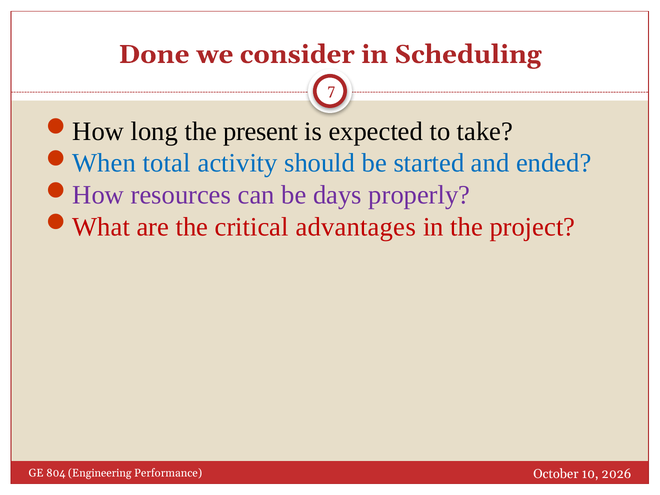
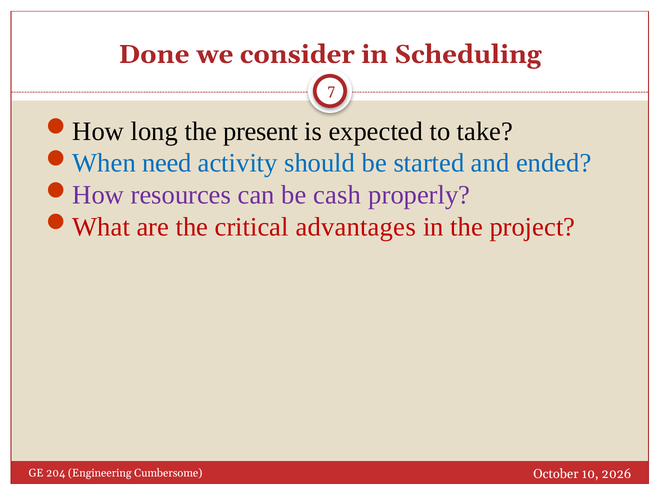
total: total -> need (167, 163)
days: days -> cash (337, 195)
804: 804 -> 204 (56, 473)
Performance: Performance -> Cumbersome (168, 473)
